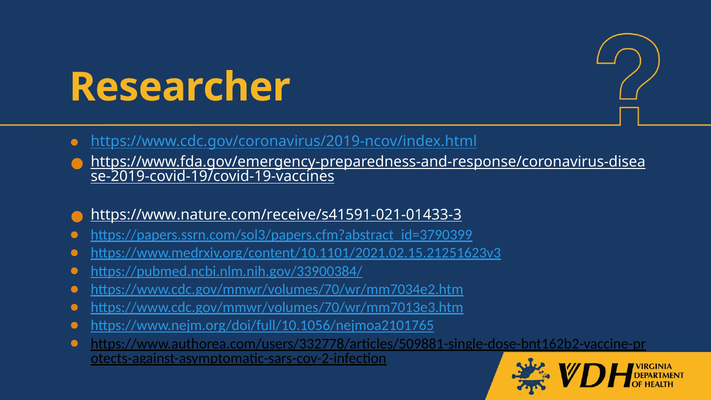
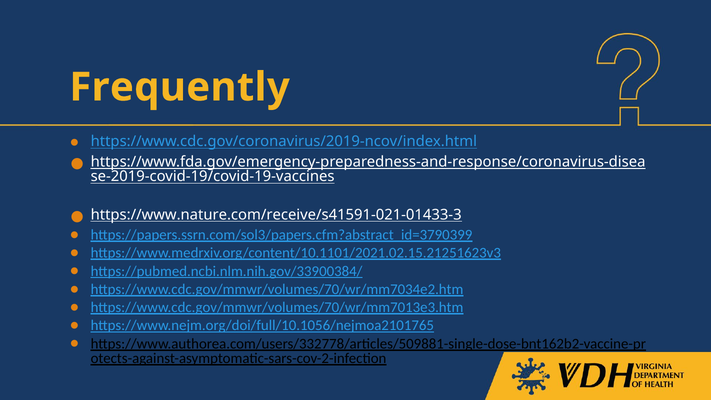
Researcher: Researcher -> Frequently (180, 87)
